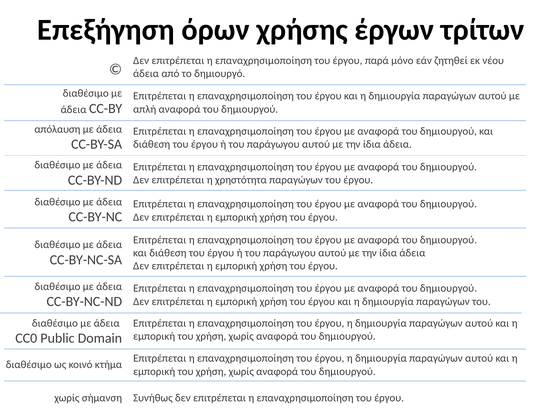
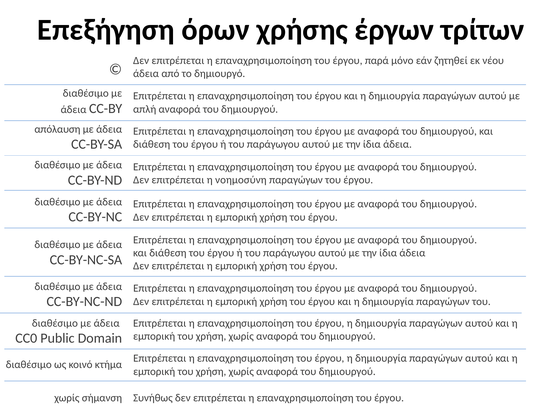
χρηστότητα: χρηστότητα -> νοημοσύνη (241, 180)
